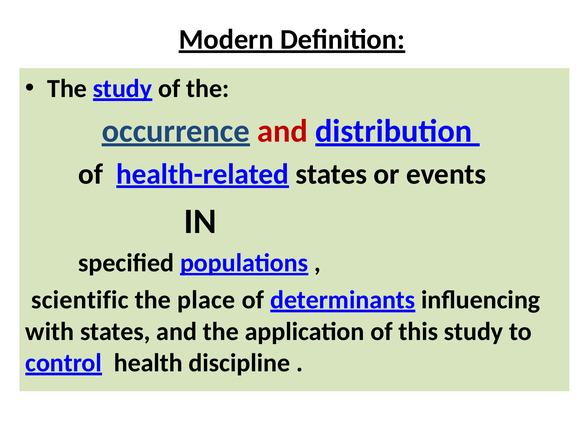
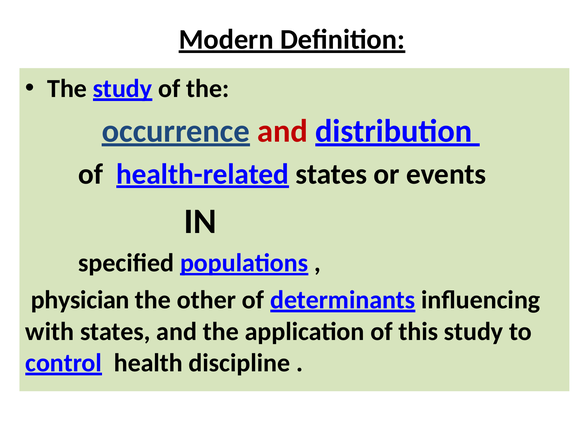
scientific: scientific -> physician (80, 300)
place: place -> other (206, 300)
